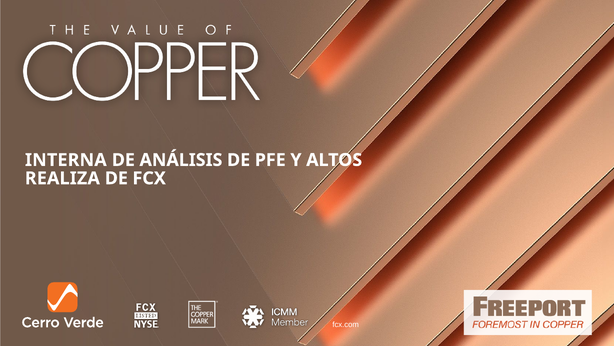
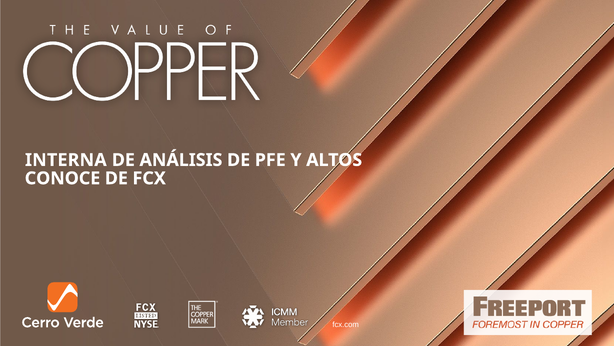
REALIZA: REALIZA -> CONOCE (62, 178)
